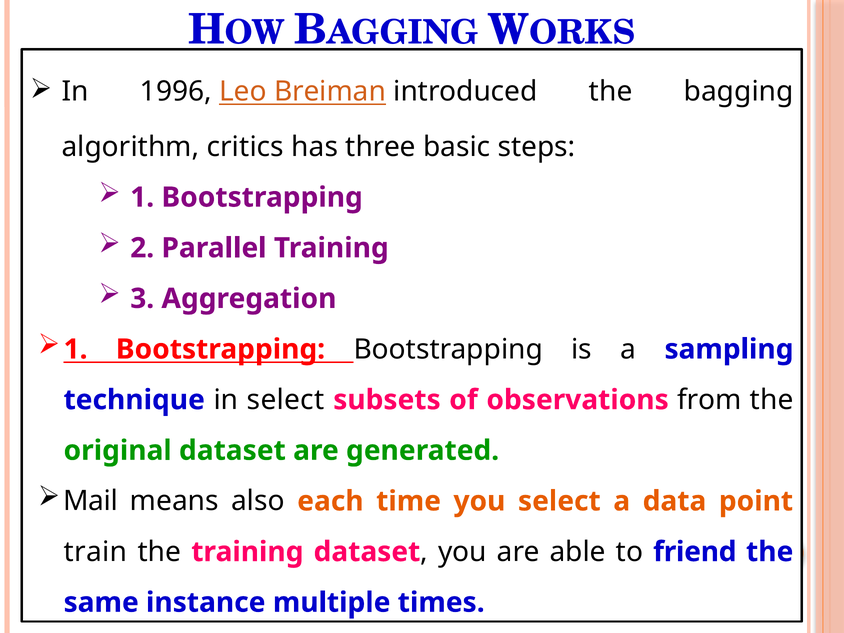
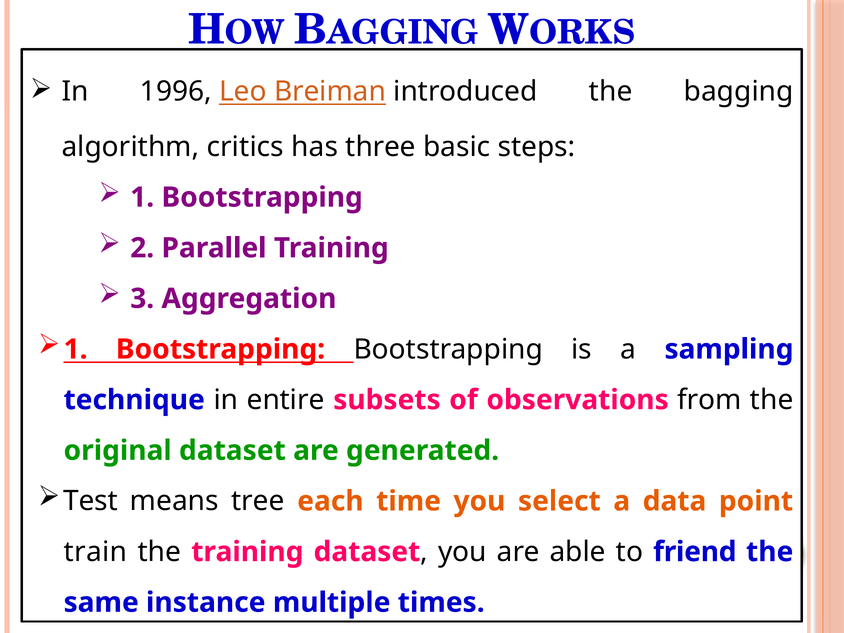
in select: select -> entire (286, 400)
Mail: Mail -> Test (91, 501)
also: also -> tree (258, 501)
